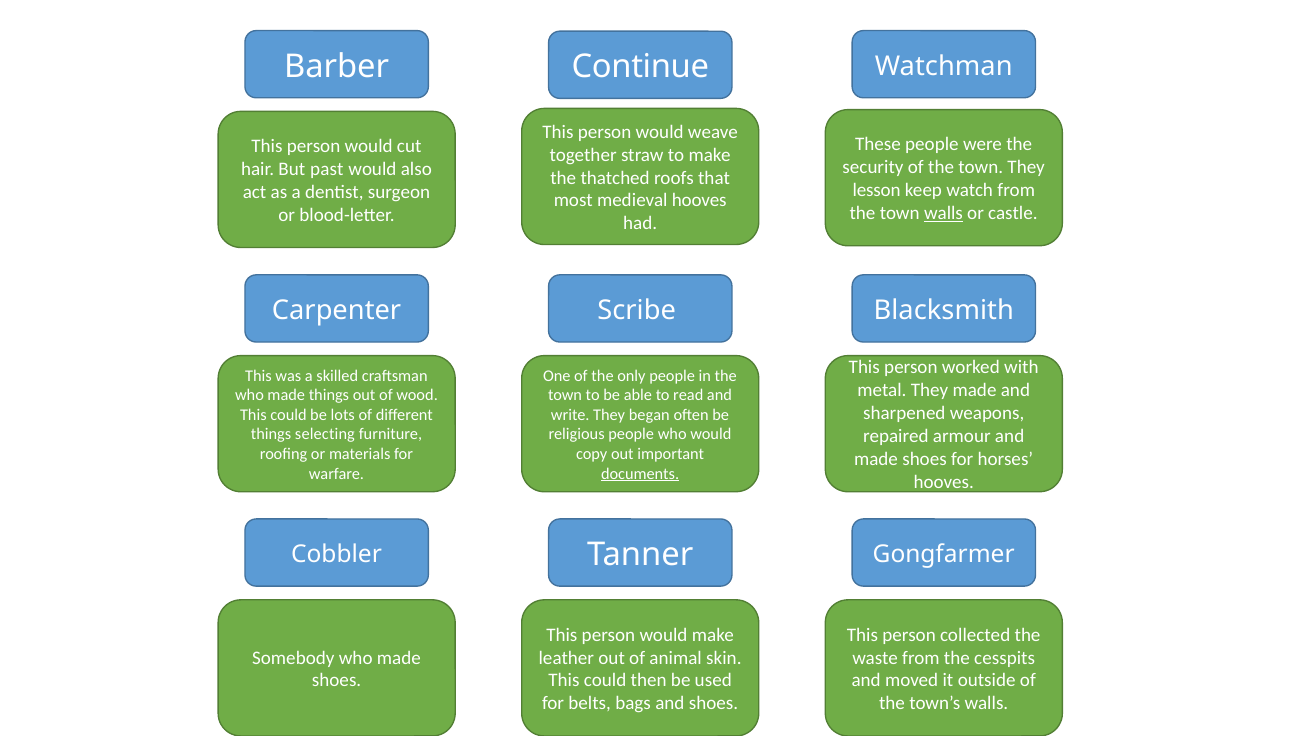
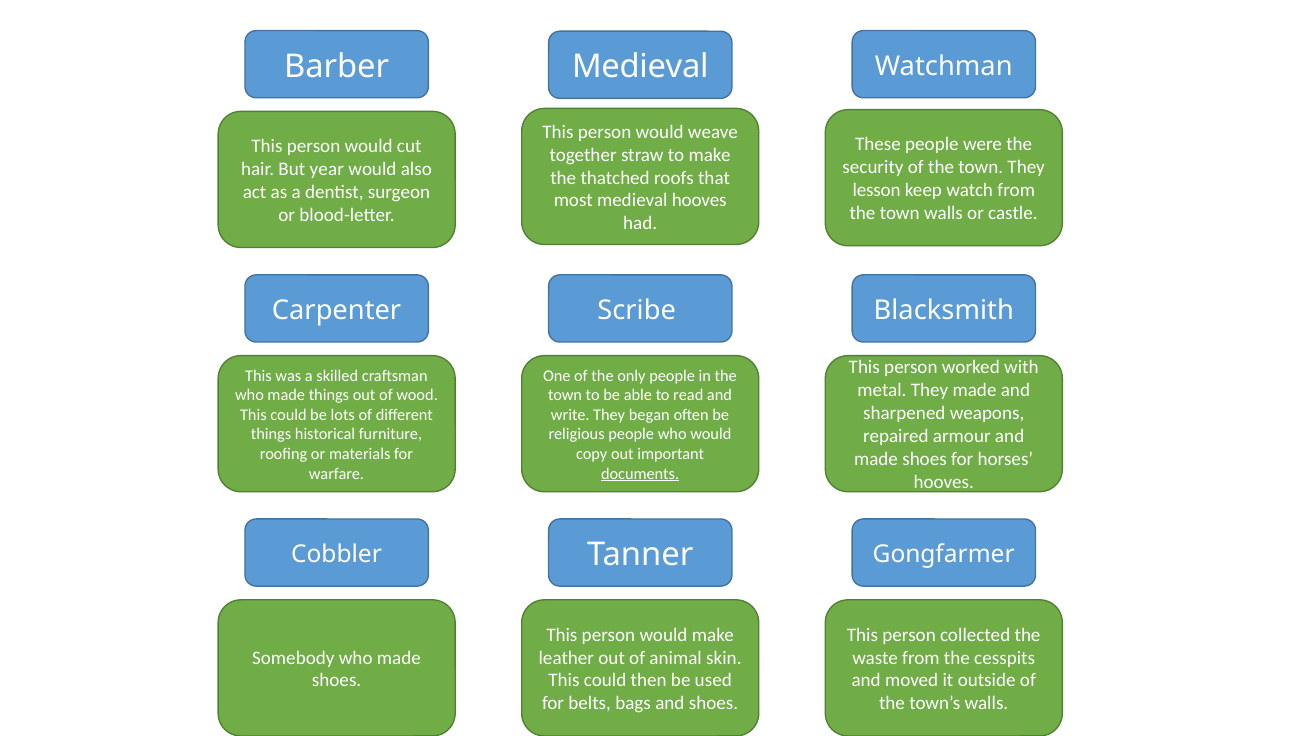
Continue: Continue -> Medieval (640, 67)
past: past -> year (327, 169)
walls underline: present -> none (943, 213)
selecting: selecting -> historical (325, 434)
